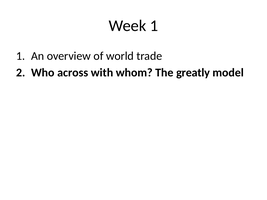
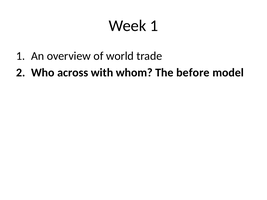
greatly: greatly -> before (193, 73)
